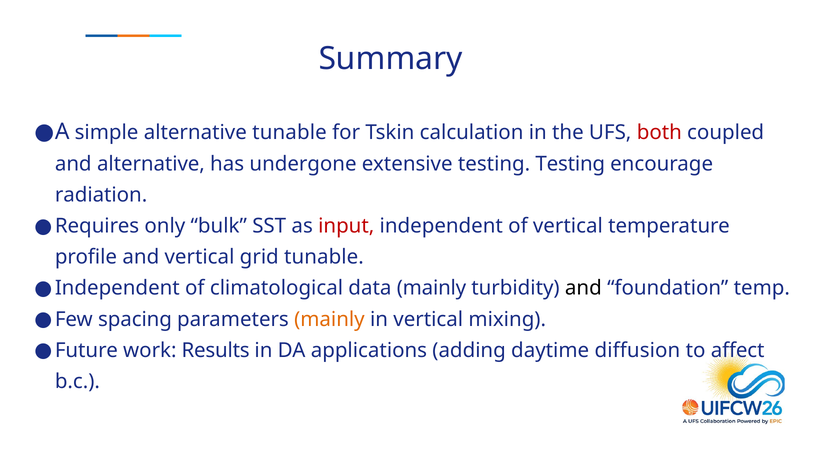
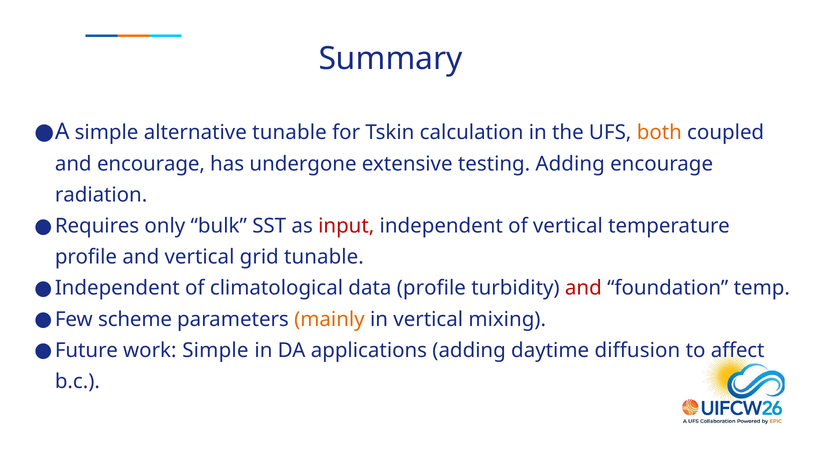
both colour: red -> orange (659, 133)
and alternative: alternative -> encourage (151, 164)
testing Testing: Testing -> Adding (570, 164)
data mainly: mainly -> profile (431, 288)
and colour: black -> red (583, 288)
spacing: spacing -> scheme (135, 319)
work Results: Results -> Simple (215, 350)
